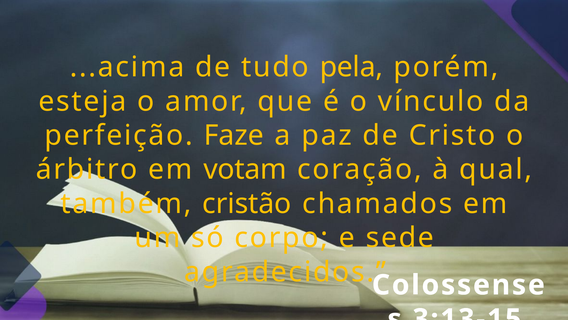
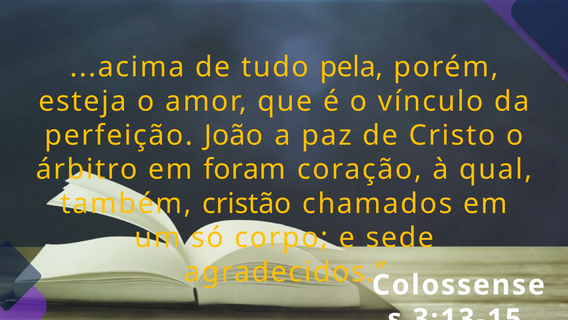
Faze: Faze -> João (234, 135)
votam: votam -> foram (245, 169)
